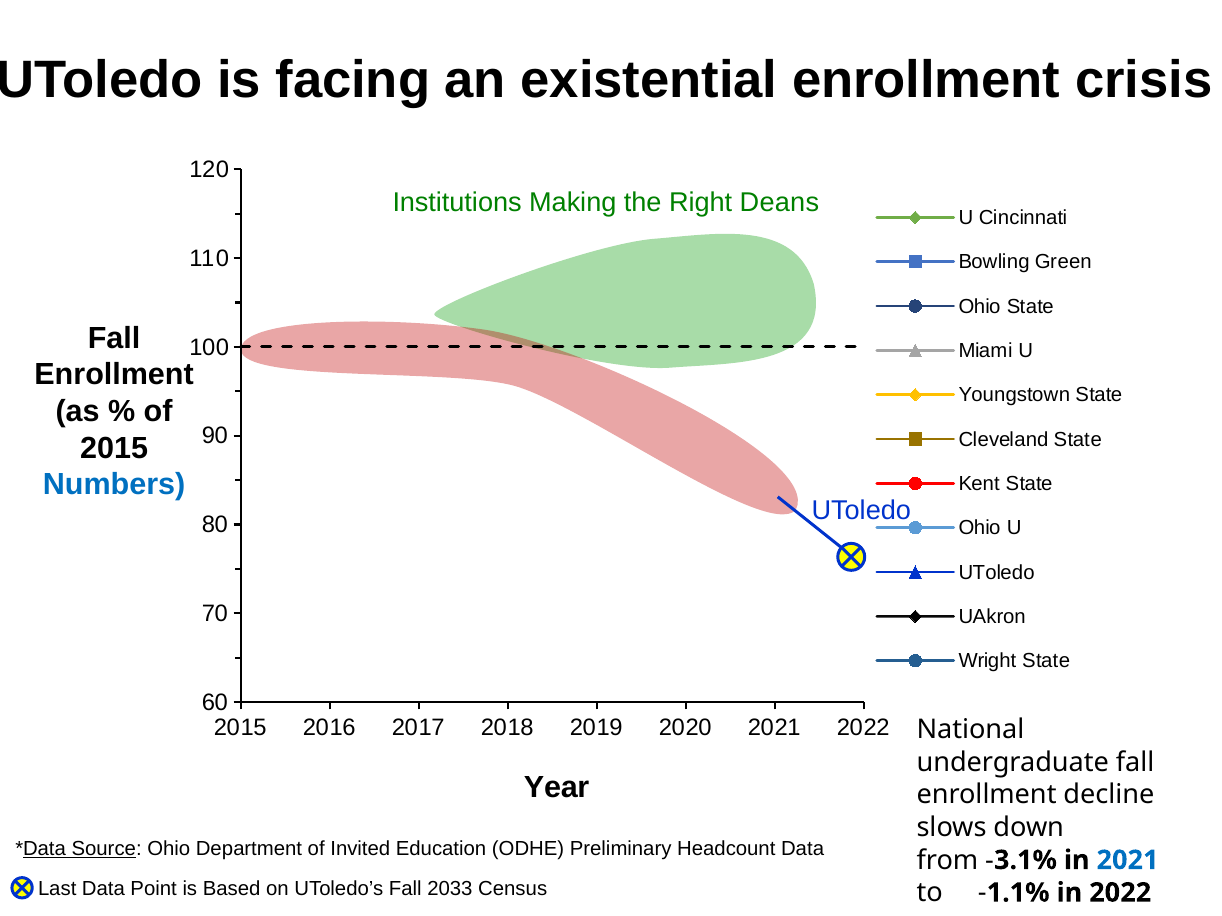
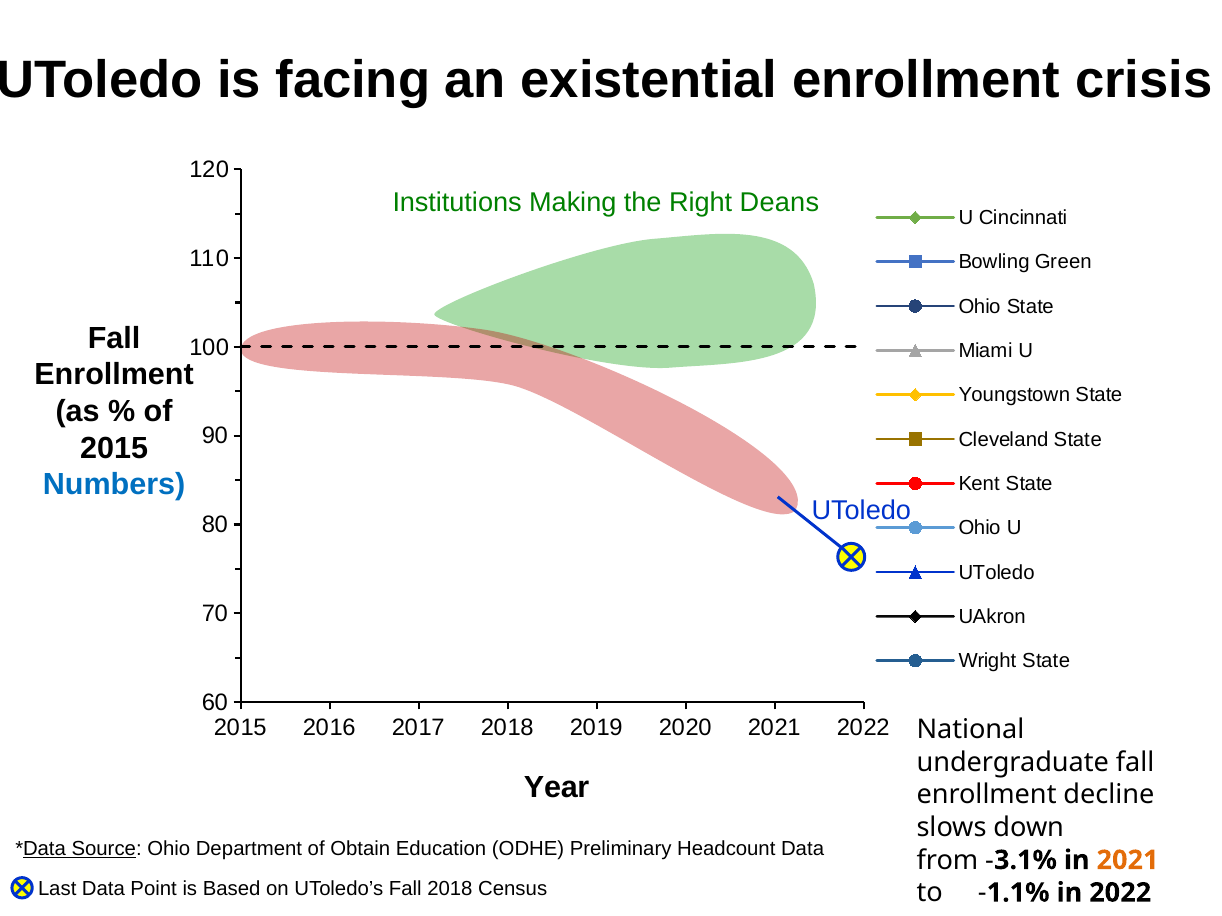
Invited: Invited -> Obtain (360, 850)
2021 colour: blue -> orange (1128, 861)
Fall 2033: 2033 -> 2018 (450, 889)
